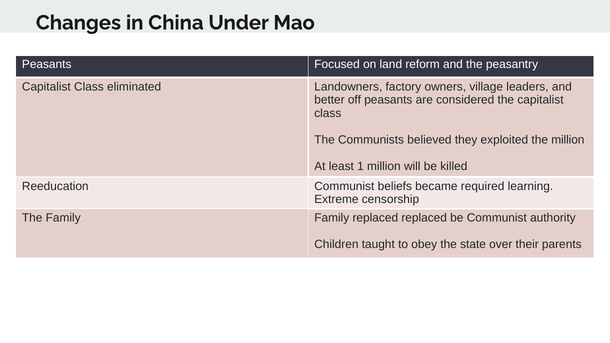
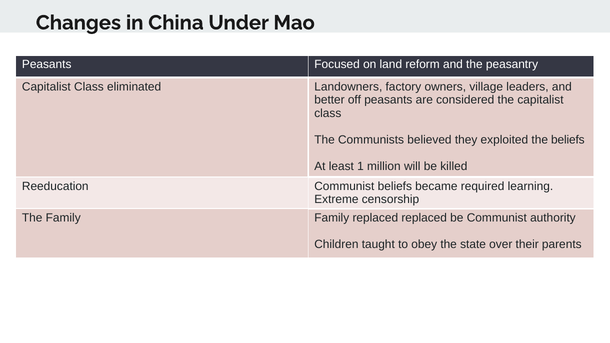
the million: million -> beliefs (568, 140)
